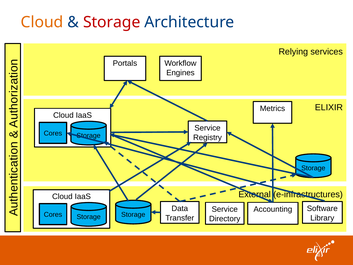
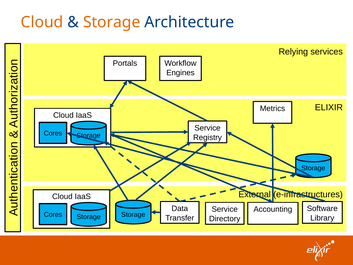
Storage colour: red -> orange (112, 22)
